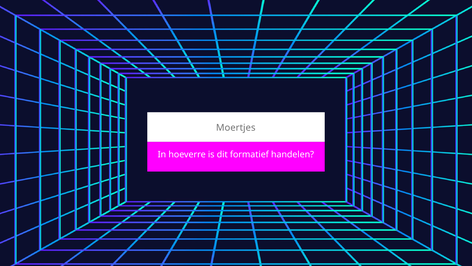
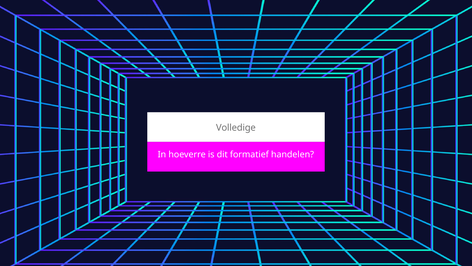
Moertjes: Moertjes -> Volledige (236, 127)
